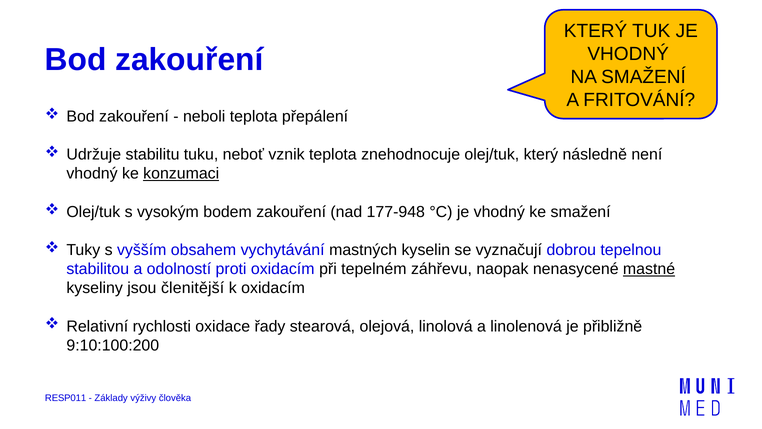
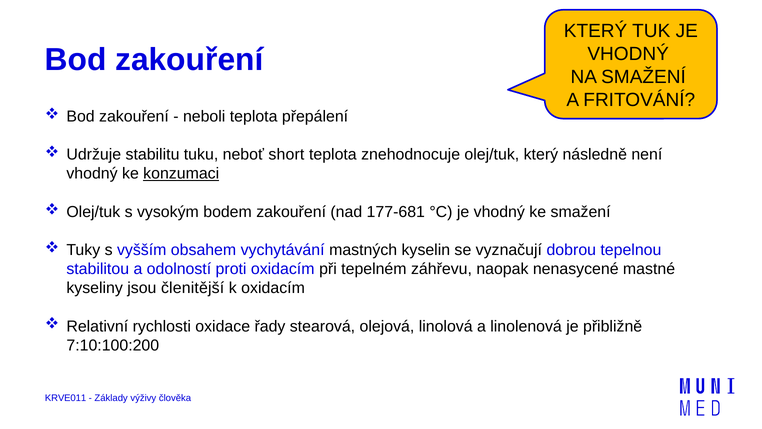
vznik: vznik -> short (286, 155)
177-948: 177-948 -> 177-681 (396, 212)
mastné underline: present -> none (649, 269)
9:10:100:200: 9:10:100:200 -> 7:10:100:200 (113, 345)
RESP011: RESP011 -> KRVE011 (66, 398)
